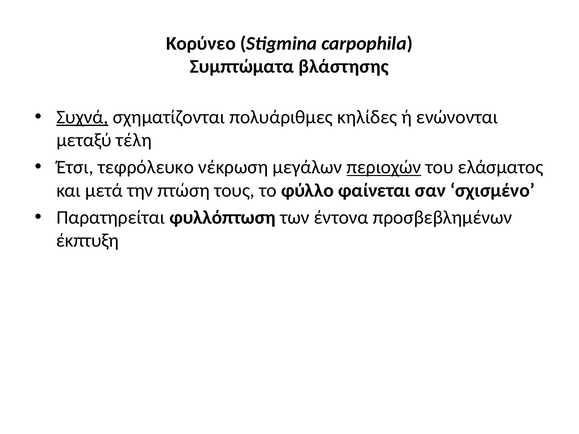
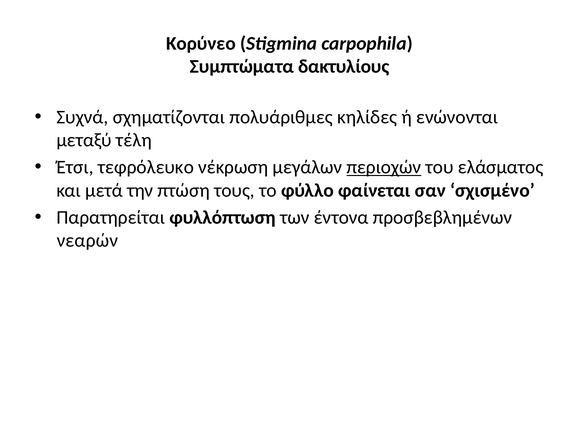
βλάστησης: βλάστησης -> δακτυλίους (344, 67)
Συχνά underline: present -> none (82, 117)
έκπτυξη: έκπτυξη -> νεαρών (87, 241)
